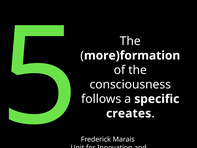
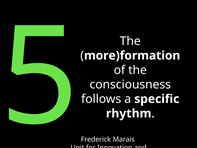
creates: creates -> rhythm (129, 113)
